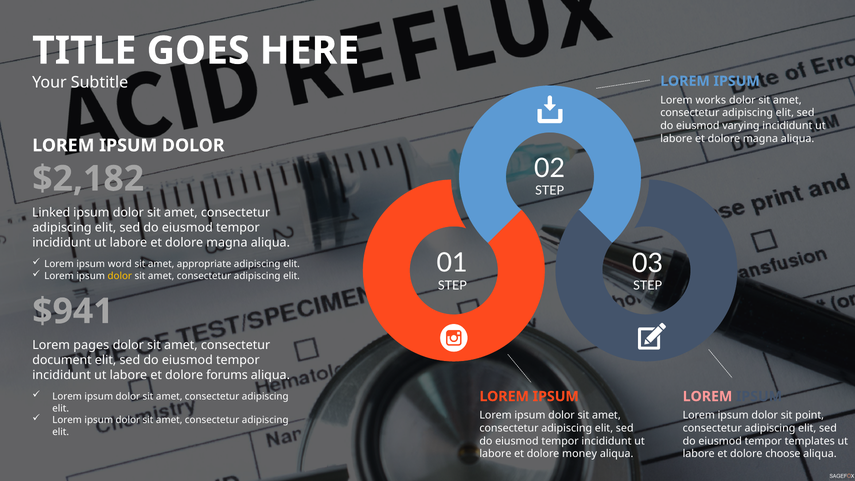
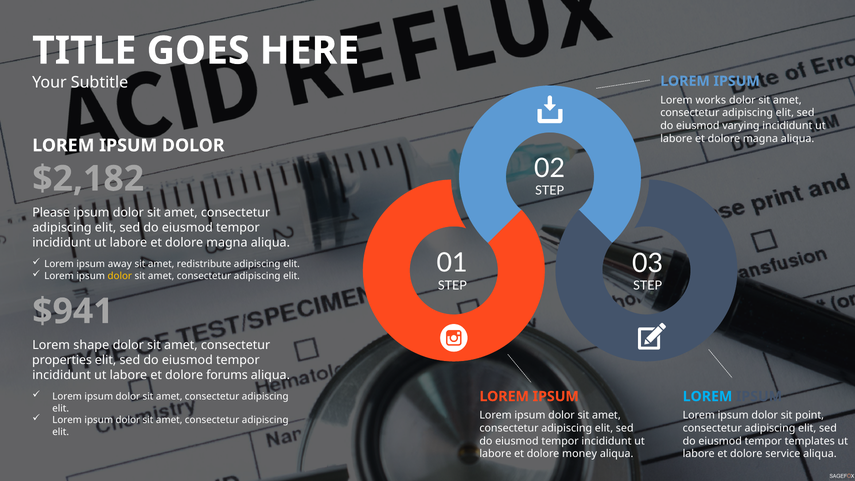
Linked: Linked -> Please (51, 212)
word: word -> away (120, 264)
appropriate: appropriate -> redistribute (204, 264)
pages: pages -> shape (91, 345)
document: document -> properties (62, 360)
LOREM colour: pink -> light blue (707, 396)
choose: choose -> service (783, 454)
